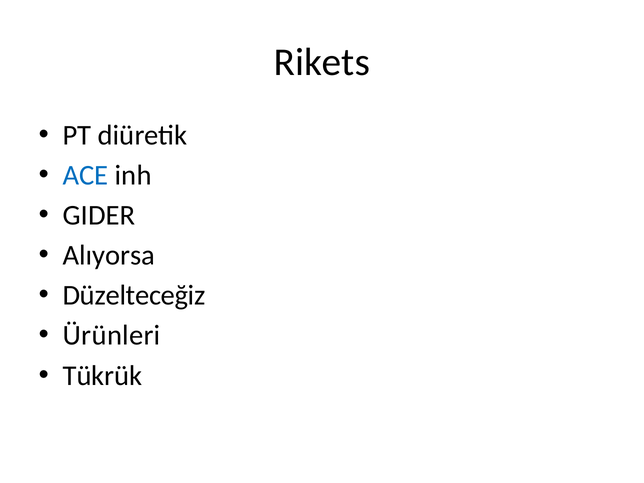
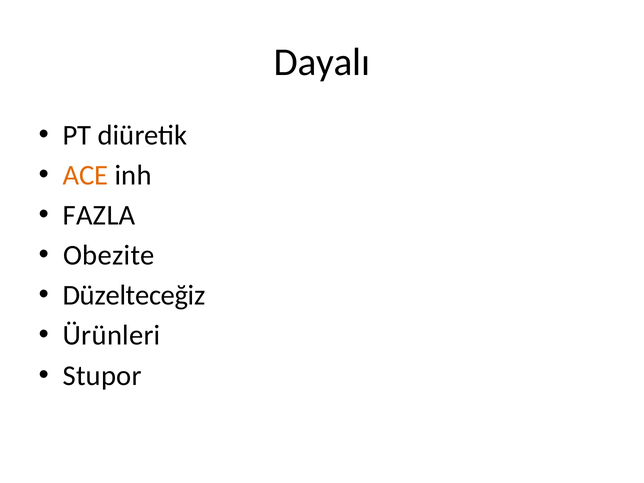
Rikets: Rikets -> Dayalı (322, 62)
ACE colour: blue -> orange (86, 175)
GIDER: GIDER -> FAZLA (99, 215)
Alıyorsa: Alıyorsa -> Obezite (109, 255)
Tükrük: Tükrük -> Stupor (102, 376)
